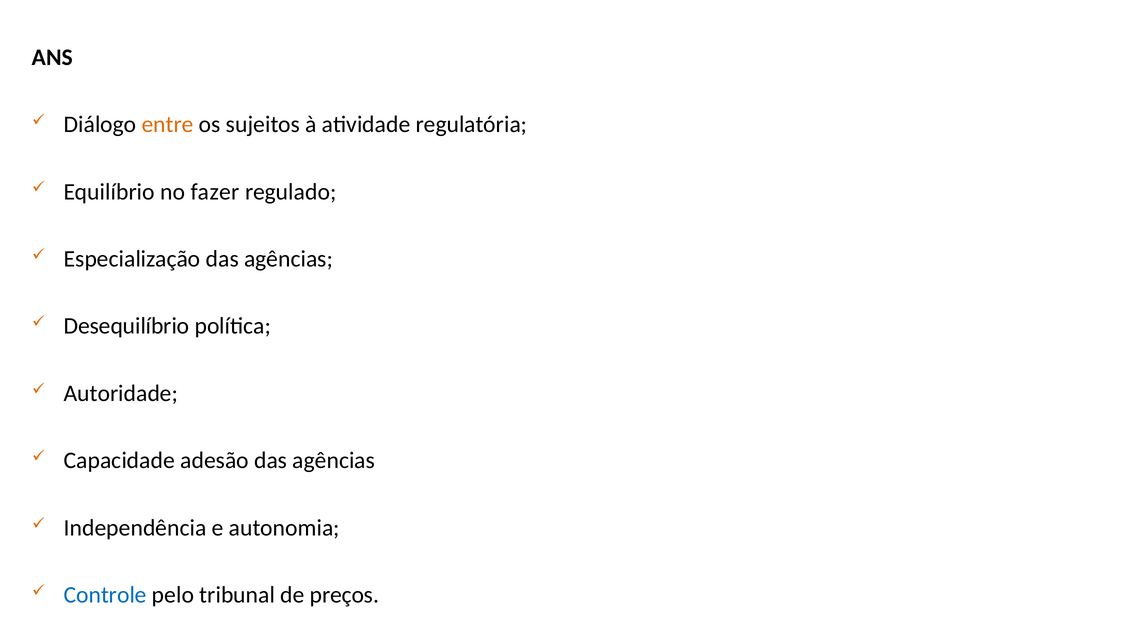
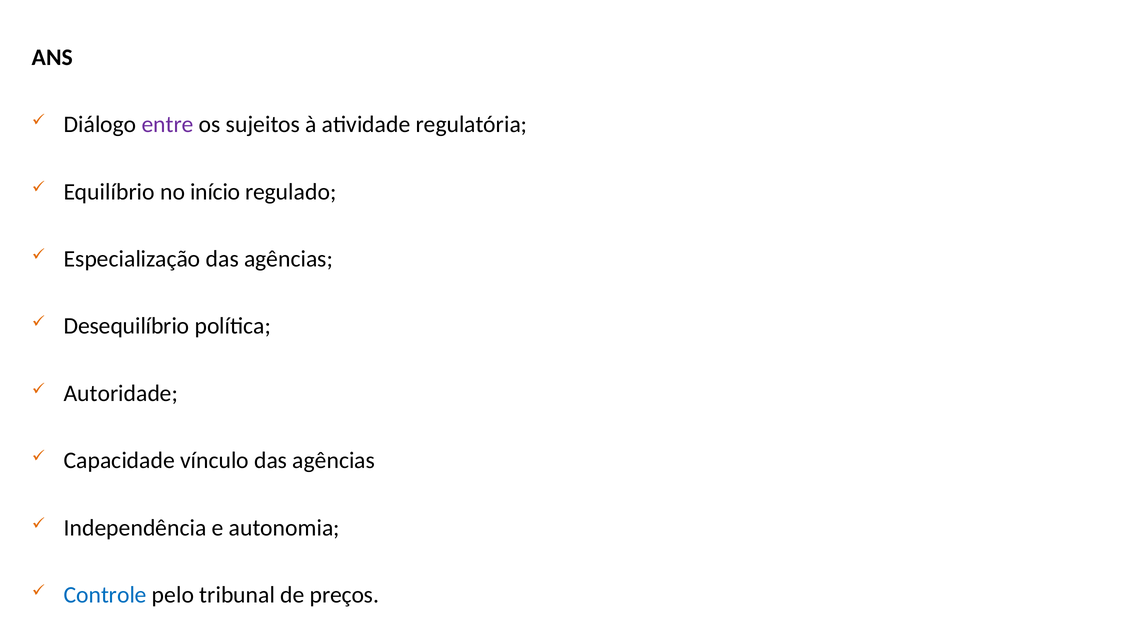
entre colour: orange -> purple (168, 124)
fazer: fazer -> início (215, 192)
adesão: adesão -> vínculo (215, 460)
